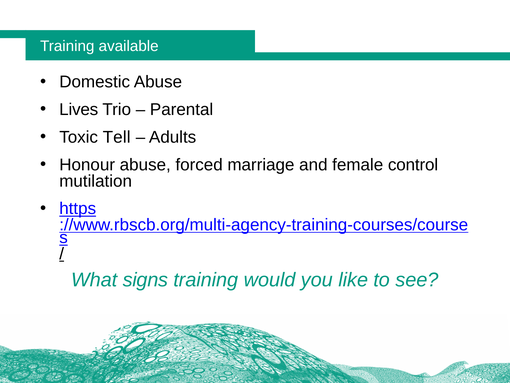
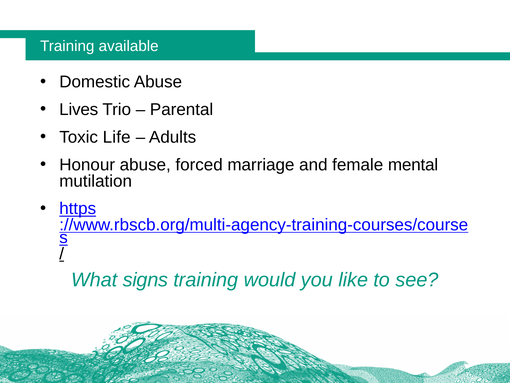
Tell: Tell -> Life (117, 137)
control: control -> mental (413, 165)
